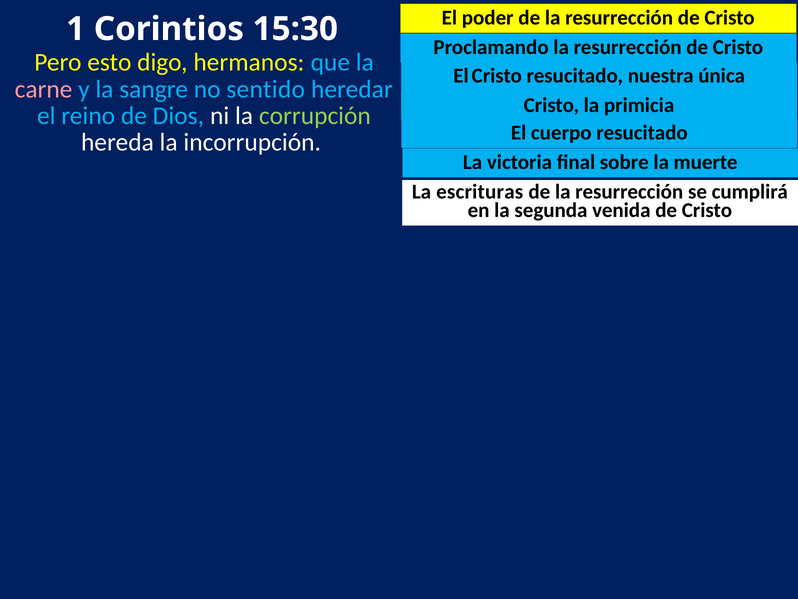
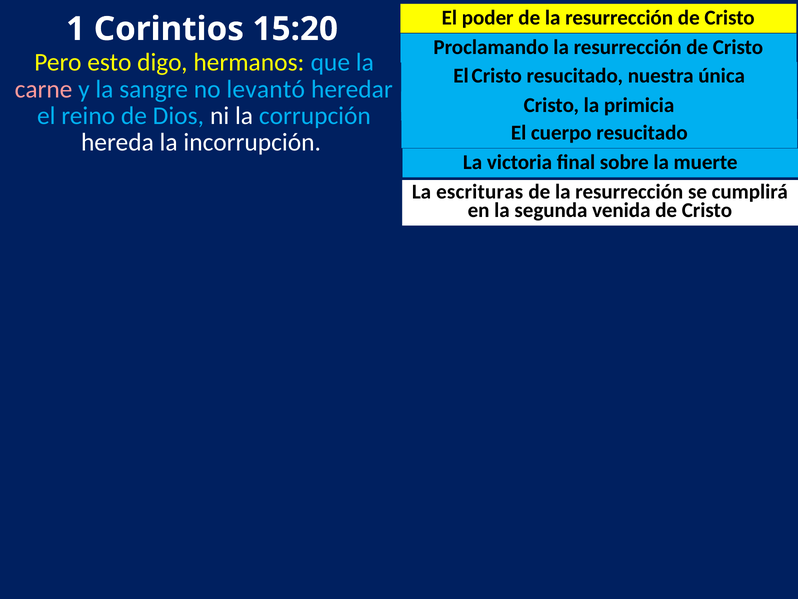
15:30: 15:30 -> 15:20 (295, 29)
sentido: sentido -> levantó (266, 89)
corrupción colour: light green -> light blue (315, 116)
